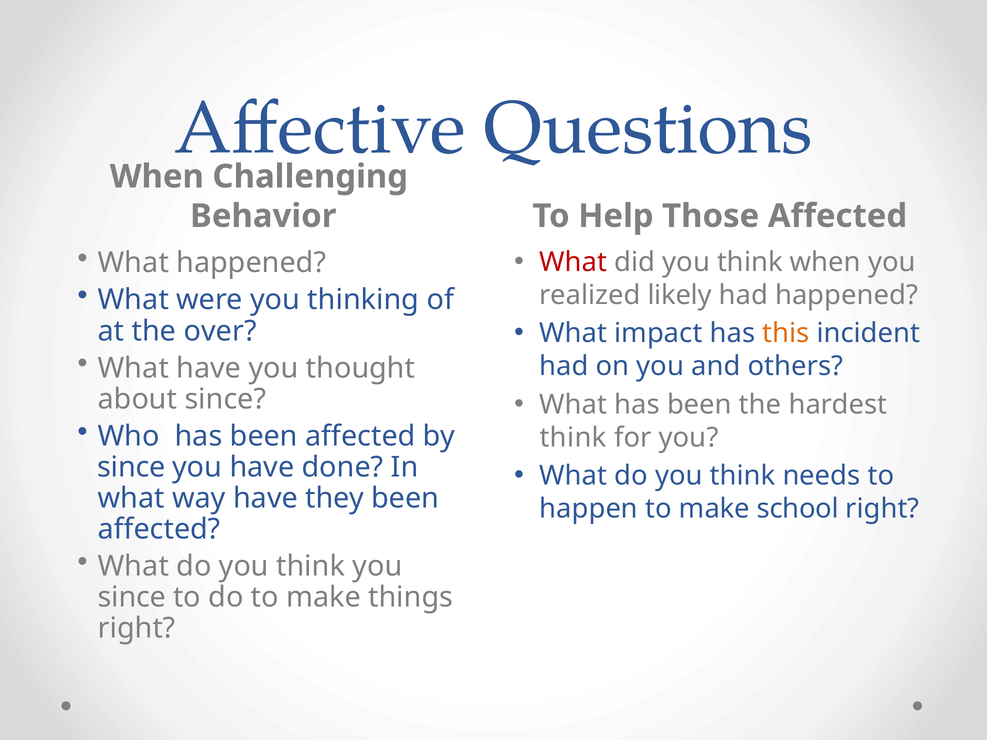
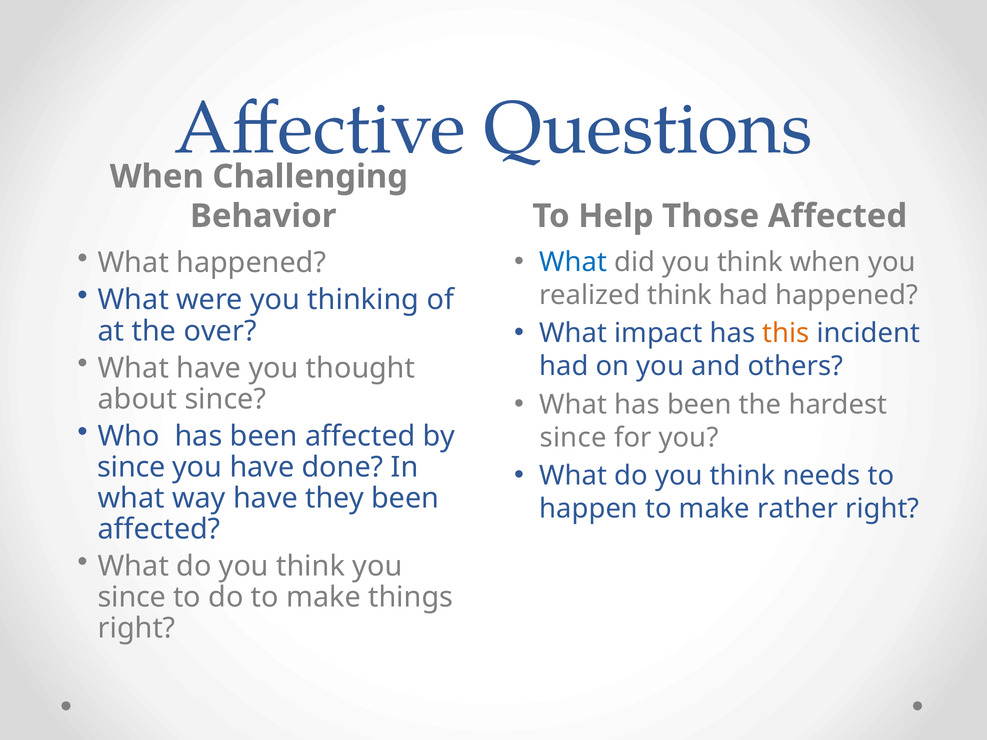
What colour: red -> blue (573, 262)
realized likely: likely -> think (680, 295)
think: think -> since (573, 438)
school: school -> rather (798, 509)
